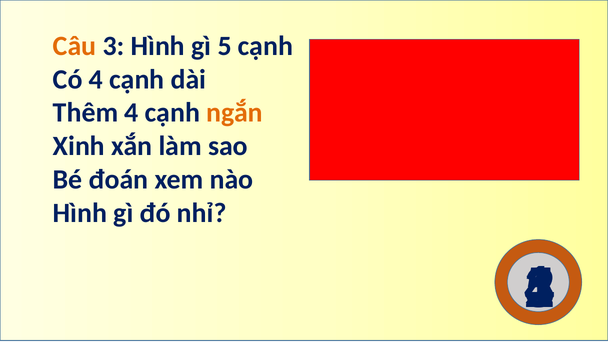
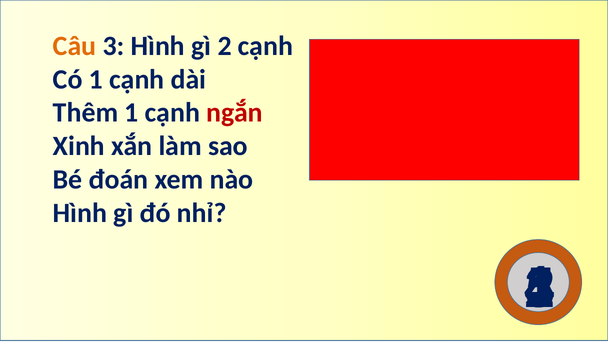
5: 5 -> 2 (225, 46)
Có 4: 4 -> 1 (96, 79)
Thêm 4: 4 -> 1 (132, 113)
ngắn colour: orange -> red (235, 113)
